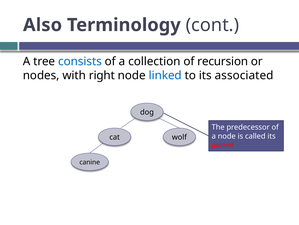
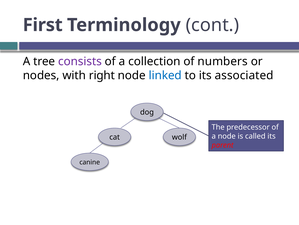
Also: Also -> First (43, 25)
consists colour: blue -> purple (80, 61)
recursion: recursion -> numbers (223, 61)
